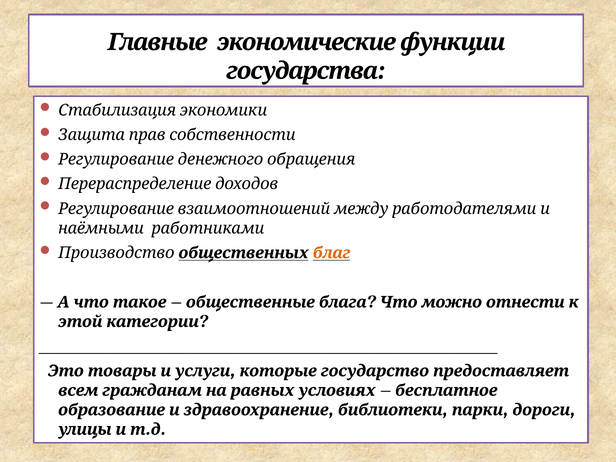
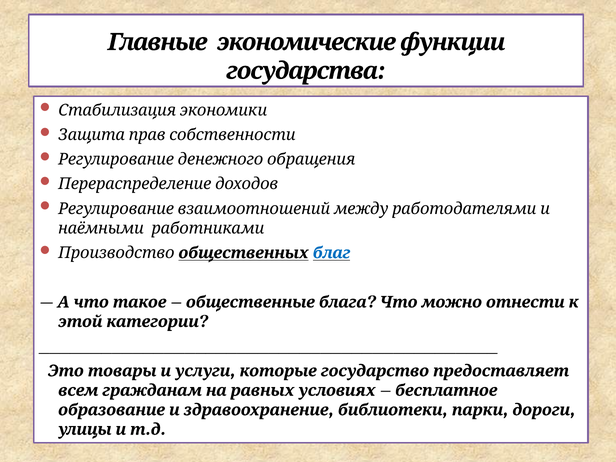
благ colour: orange -> blue (332, 253)
